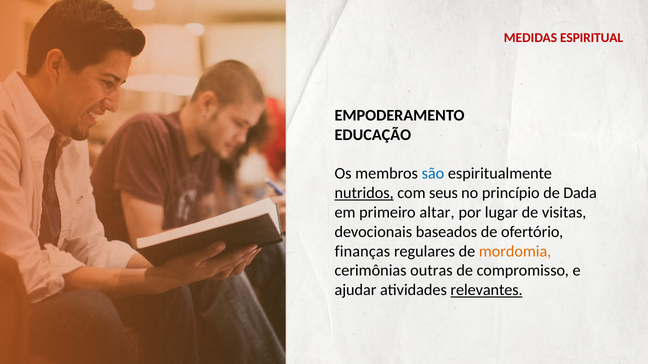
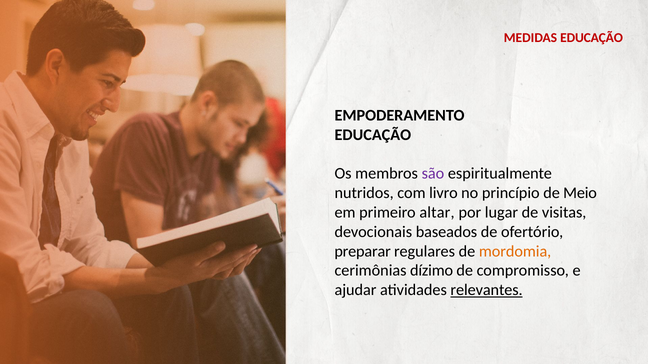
MEDIDAS ESPIRITUAL: ESPIRITUAL -> EDUCAÇÃO (592, 38)
são colour: blue -> purple (433, 174)
nutridos underline: present -> none (364, 193)
seus: seus -> livro (443, 193)
Dada: Dada -> Meio (580, 193)
finanças: finanças -> preparar (363, 252)
outras: outras -> dízimo (432, 271)
